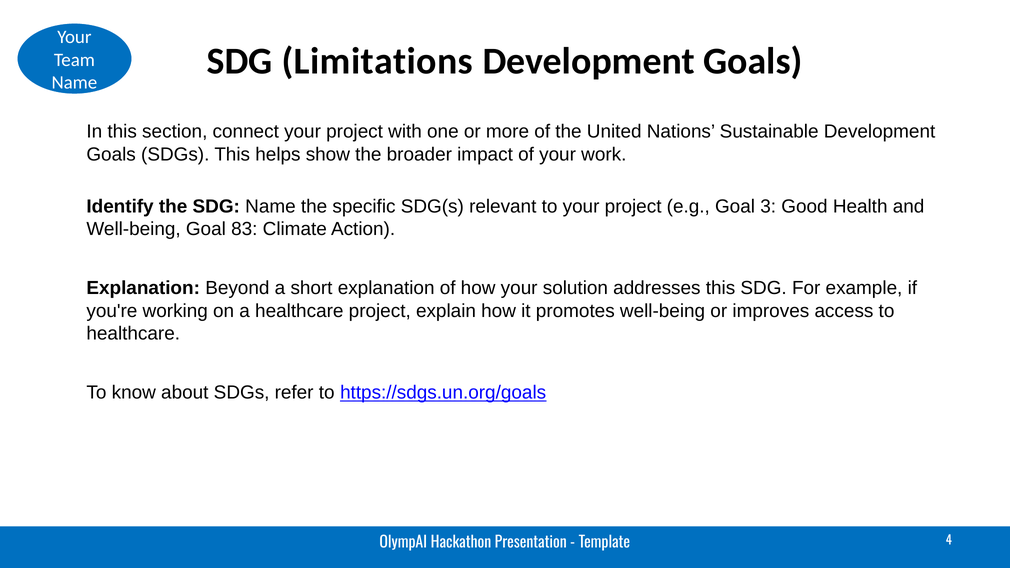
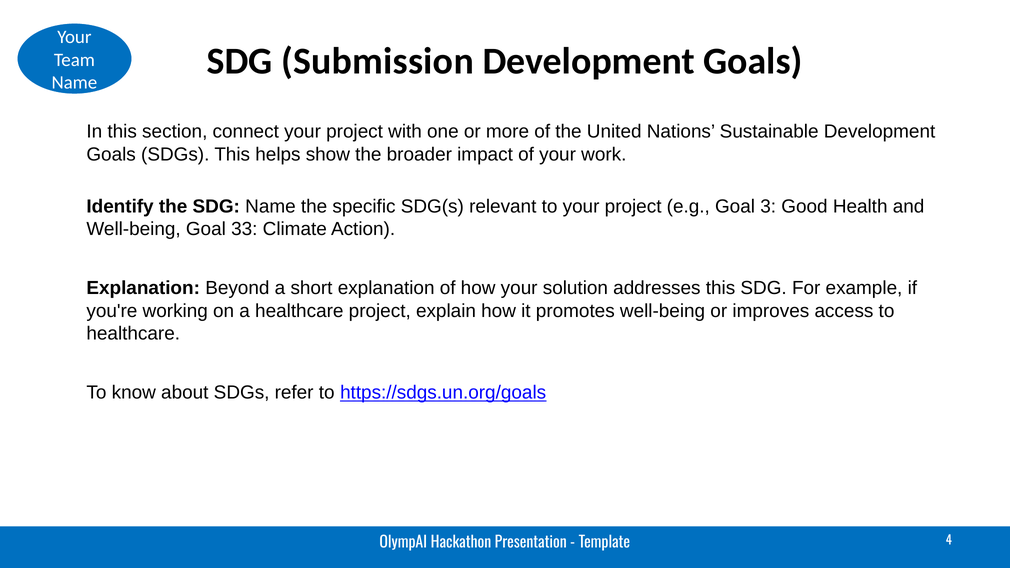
Limitations: Limitations -> Submission (377, 61)
83: 83 -> 33 (244, 229)
